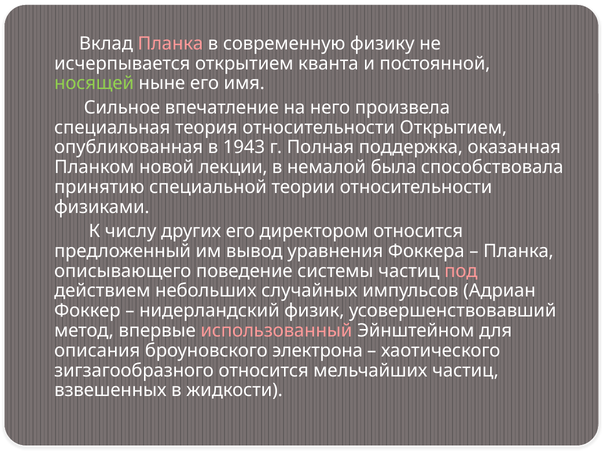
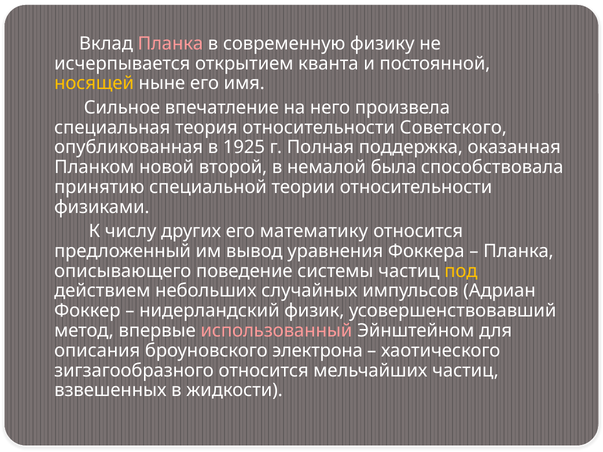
носящей colour: light green -> yellow (94, 83)
относительности Открытием: Открытием -> Советского (453, 128)
1943: 1943 -> 1925 (244, 147)
лекции: лекции -> второй (233, 167)
директором: директором -> математику (314, 231)
под colour: pink -> yellow (461, 271)
